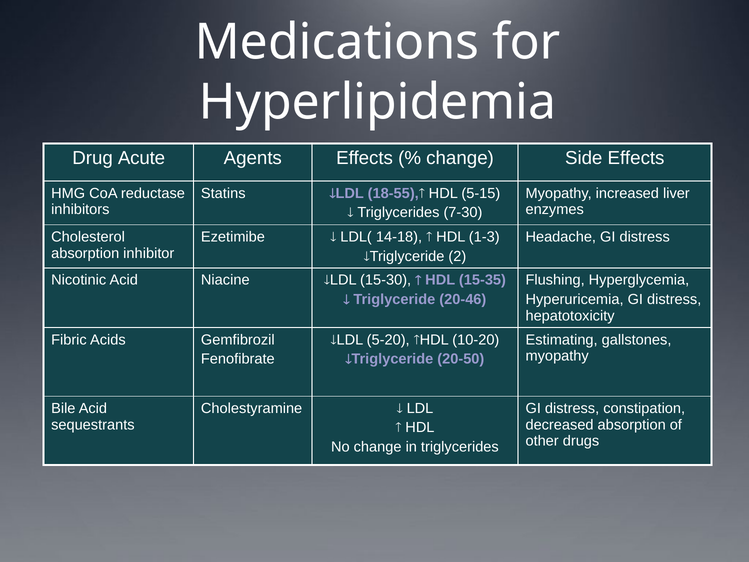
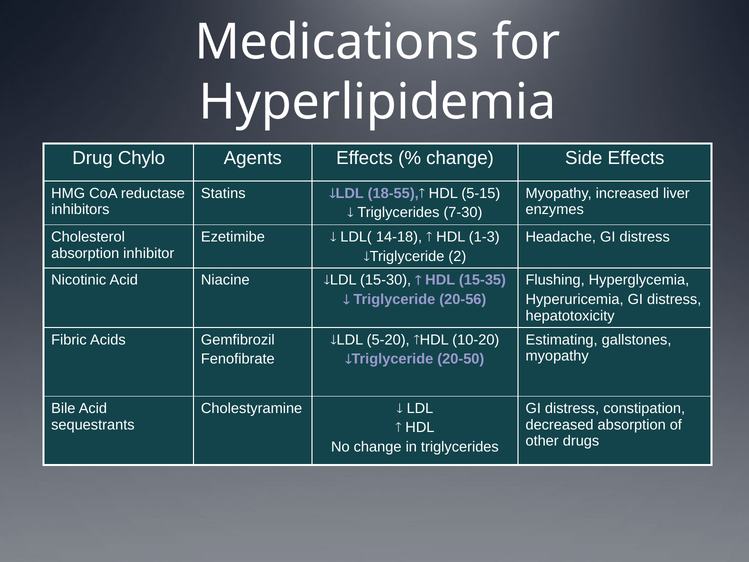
Acute: Acute -> Chylo (142, 158)
20-46: 20-46 -> 20-56 (463, 299)
